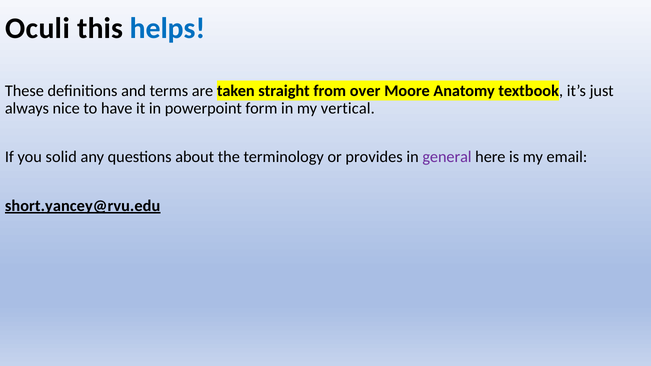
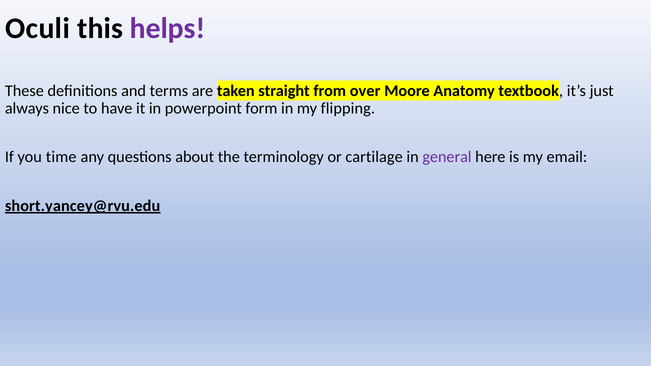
helps colour: blue -> purple (168, 28)
vertical: vertical -> flipping (348, 108)
solid: solid -> time (61, 157)
provides: provides -> cartilage (374, 157)
